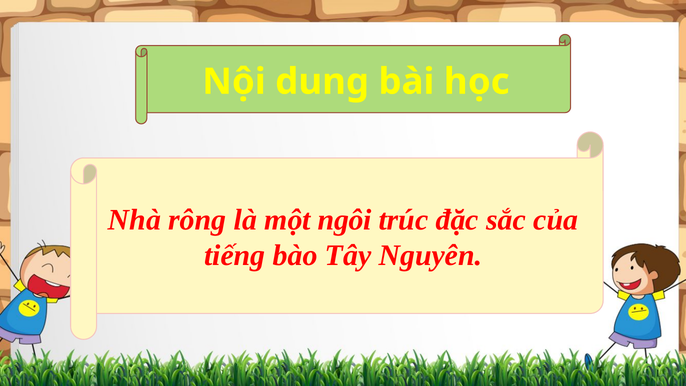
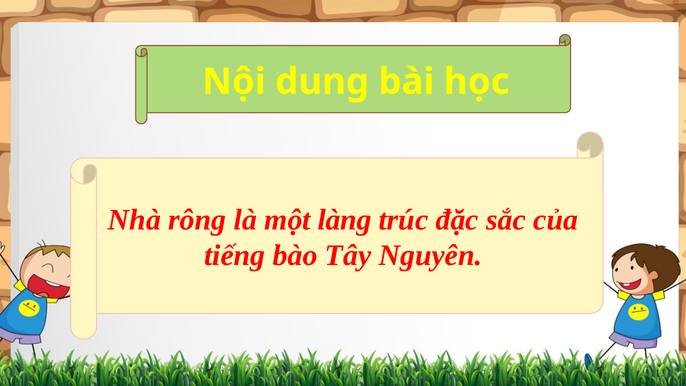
ngôi: ngôi -> làng (345, 220)
